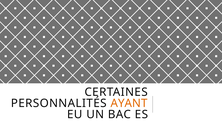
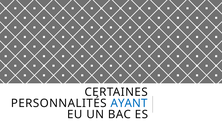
AYANT colour: orange -> blue (129, 103)
